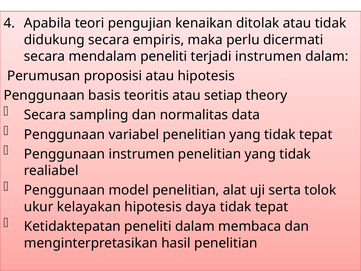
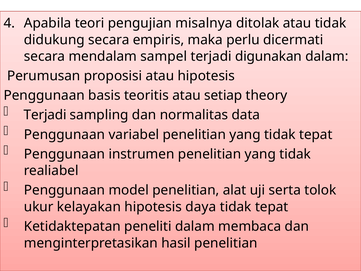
kenaikan: kenaikan -> misalnya (204, 23)
mendalam peneliti: peneliti -> sampel (164, 56)
terjadi instrumen: instrumen -> digunakan (268, 56)
Secara: Secara -> Terjadi (45, 115)
